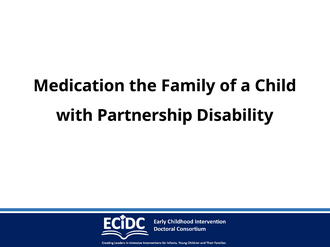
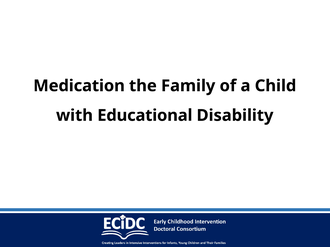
Partnership: Partnership -> Educational (145, 116)
